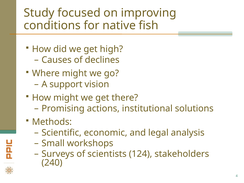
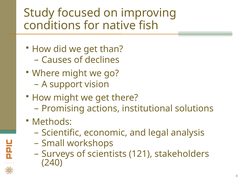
high: high -> than (111, 49)
124: 124 -> 121 (141, 154)
